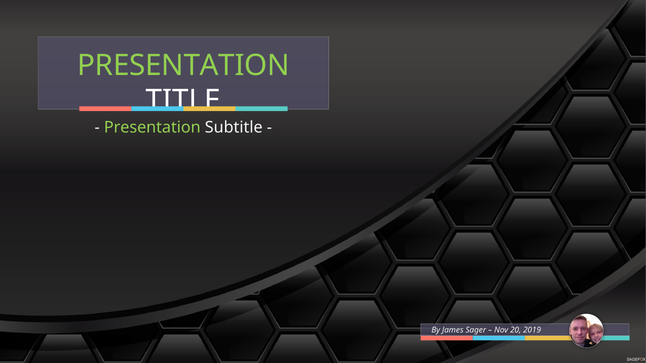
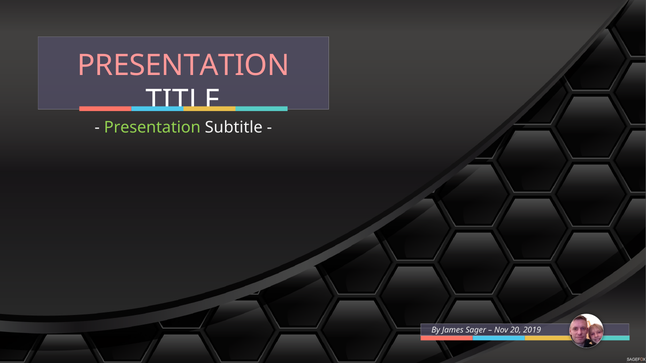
PRESENTATION colour: light green -> pink (183, 65)
